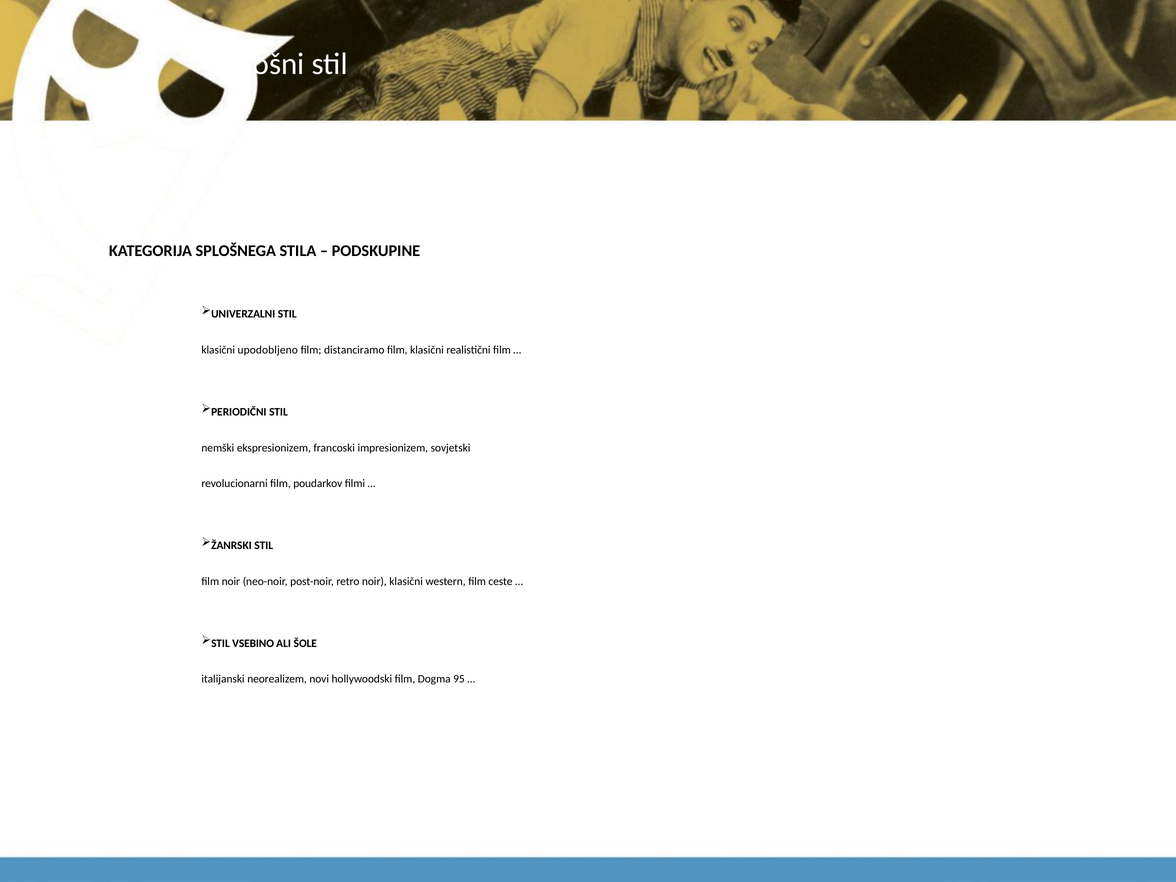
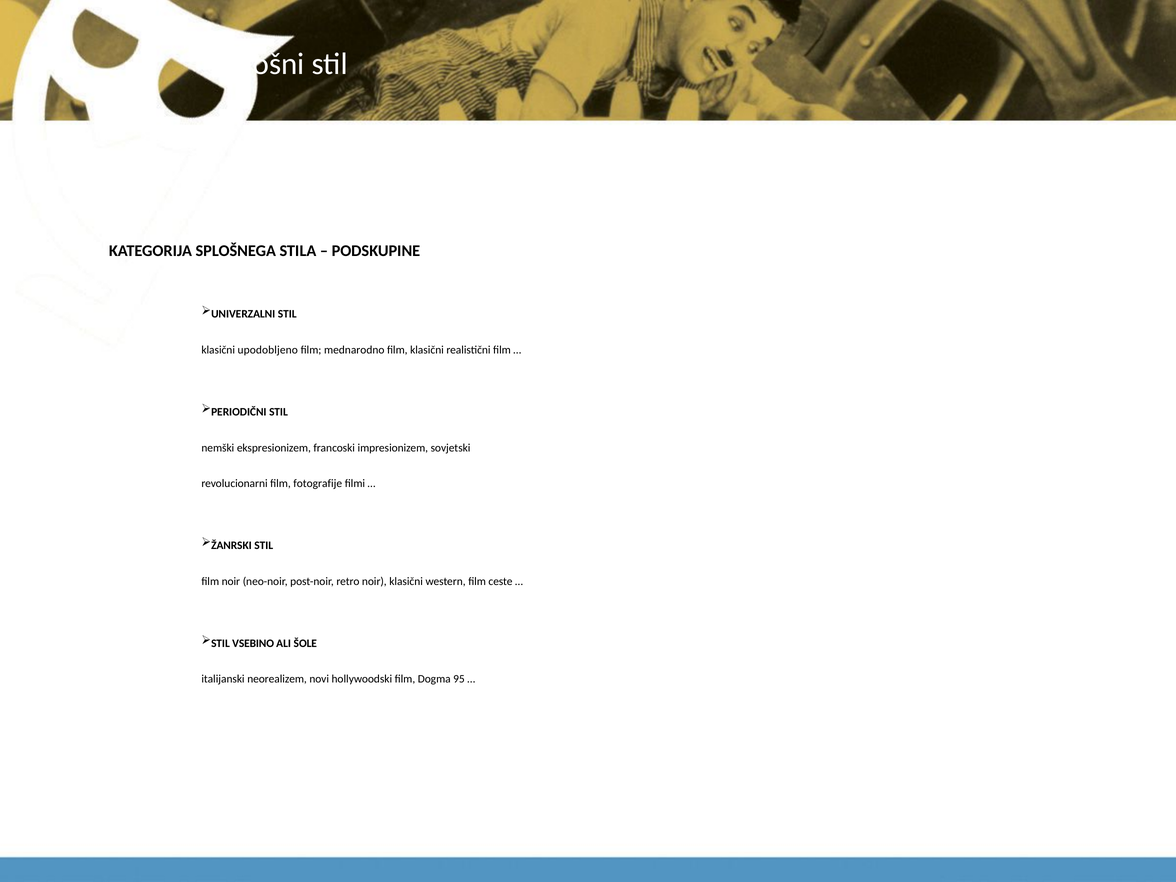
distanciramo: distanciramo -> mednarodno (354, 350)
poudarkov: poudarkov -> fotografije (318, 484)
